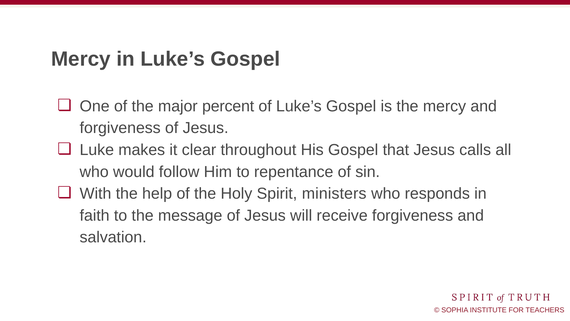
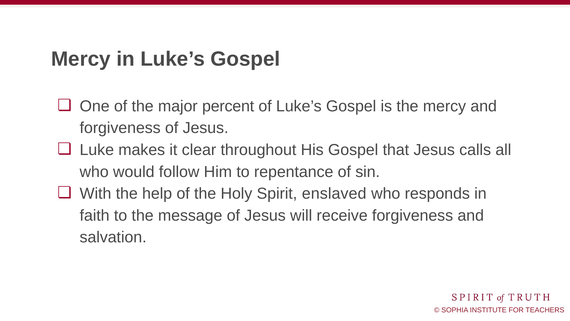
ministers: ministers -> enslaved (334, 193)
